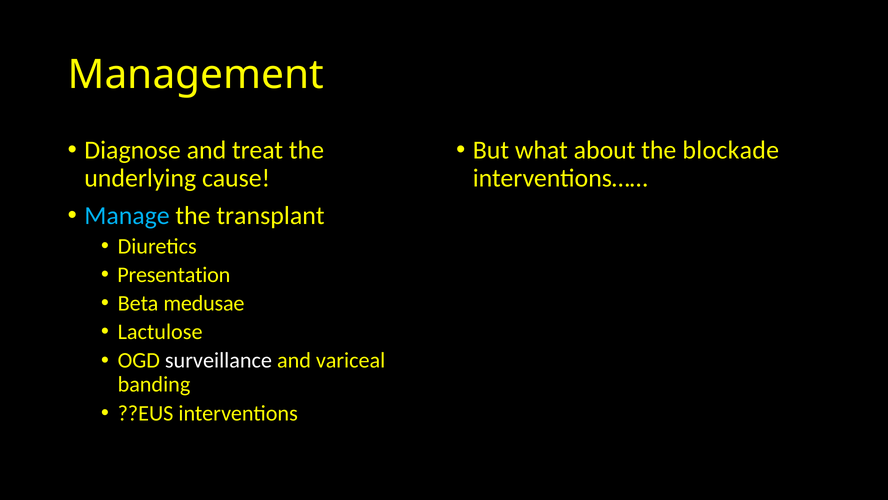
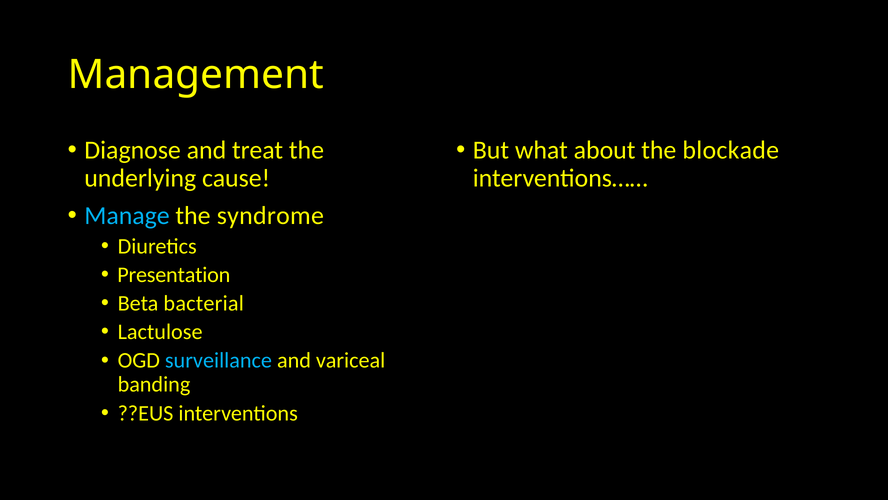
transplant: transplant -> syndrome (270, 215)
medusae: medusae -> bacterial (204, 303)
surveillance colour: white -> light blue (218, 360)
